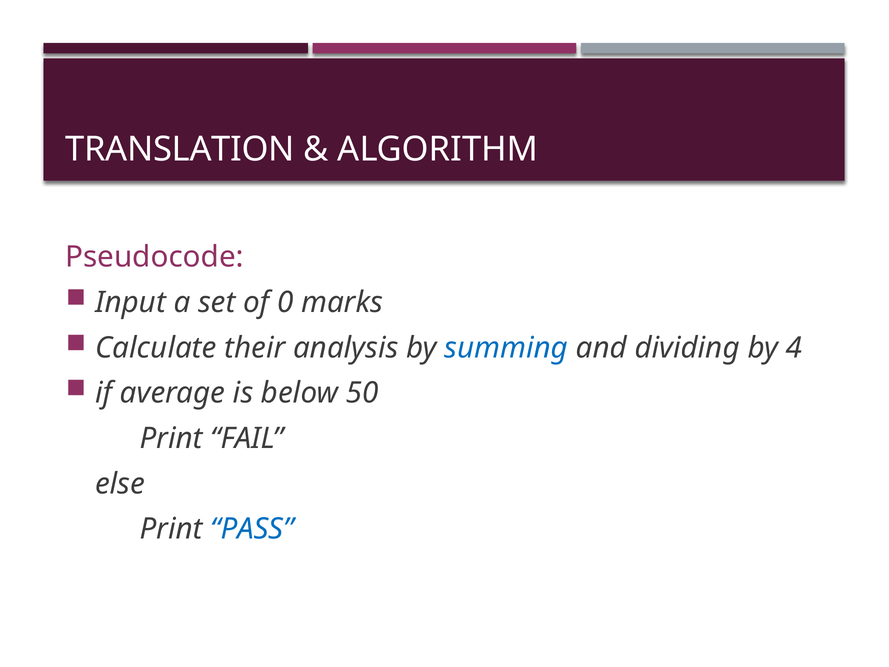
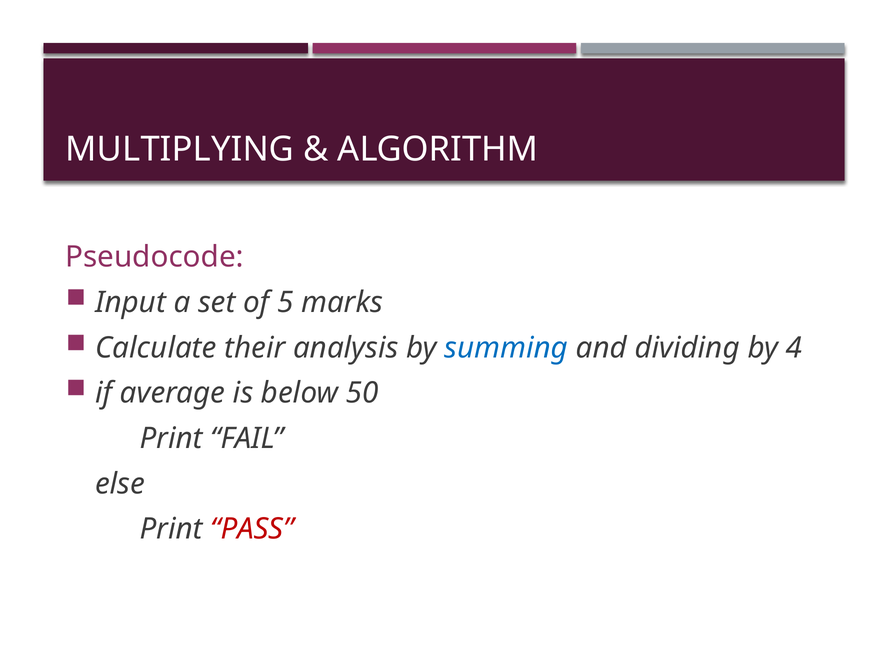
TRANSLATION: TRANSLATION -> MULTIPLYING (180, 149)
0: 0 -> 5 (285, 302)
PASS colour: blue -> red (252, 529)
